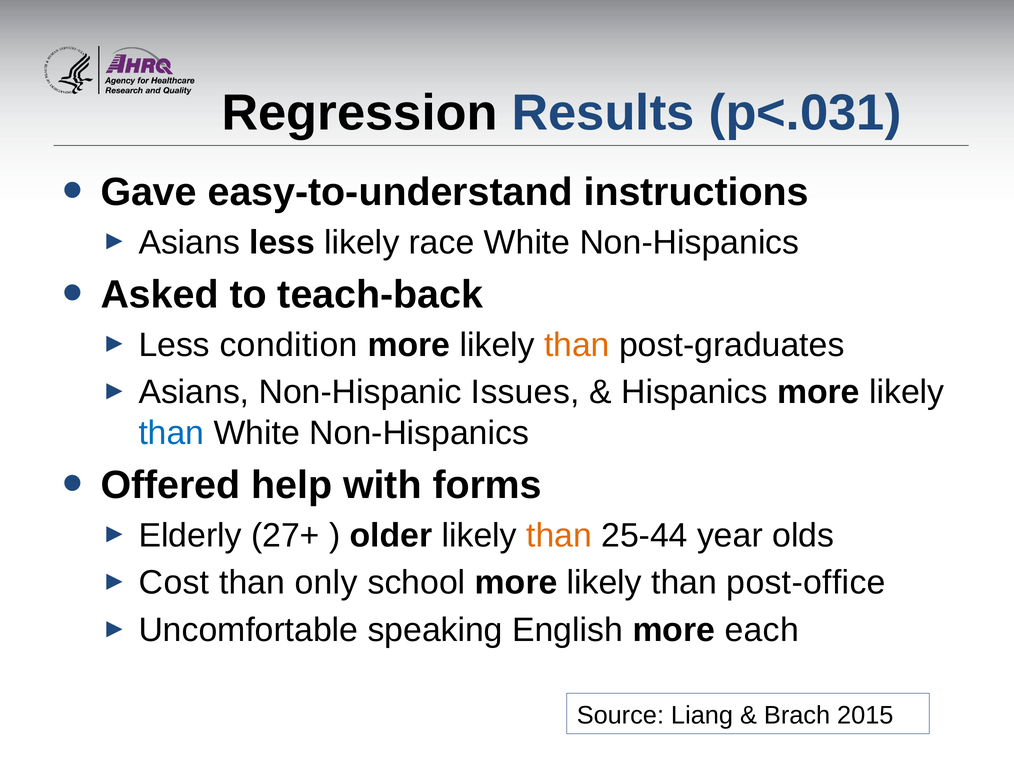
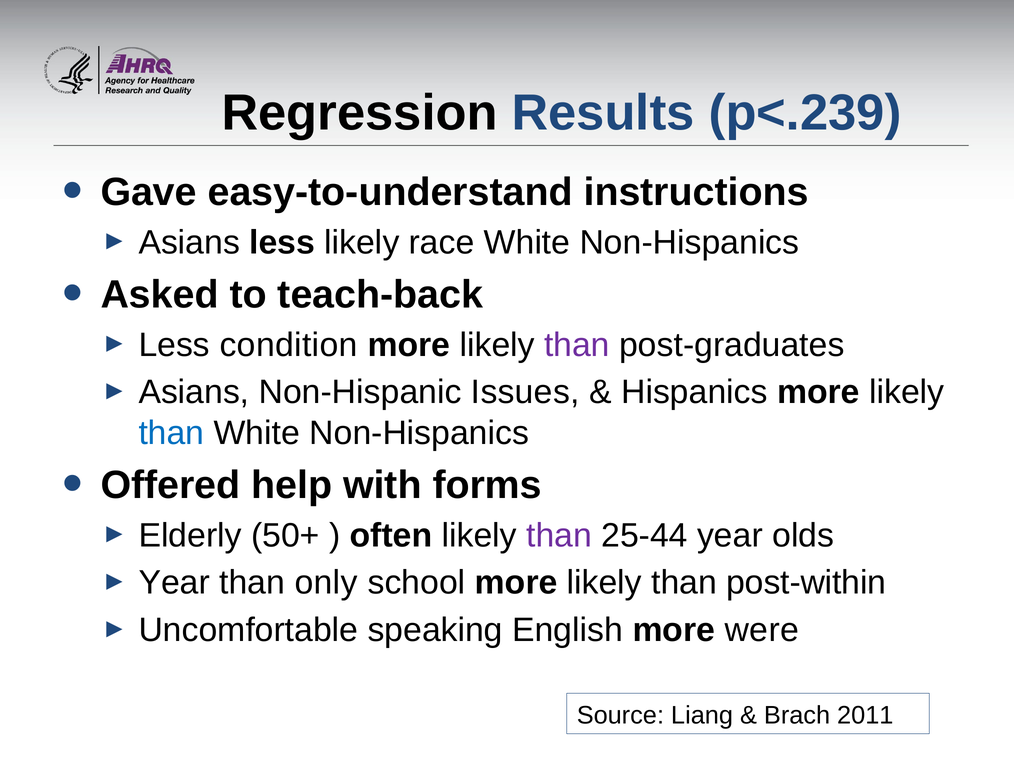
p<.031: p<.031 -> p<.239 (805, 113)
than colour: orange -> purple (577, 345)
27+: 27+ -> 50+ (285, 535)
older: older -> often (391, 535)
than colour: orange -> purple (559, 535)
Cost: Cost -> Year (174, 582)
post-office: post-office -> post-within (806, 582)
each: each -> were (762, 630)
2015: 2015 -> 2011 (865, 715)
